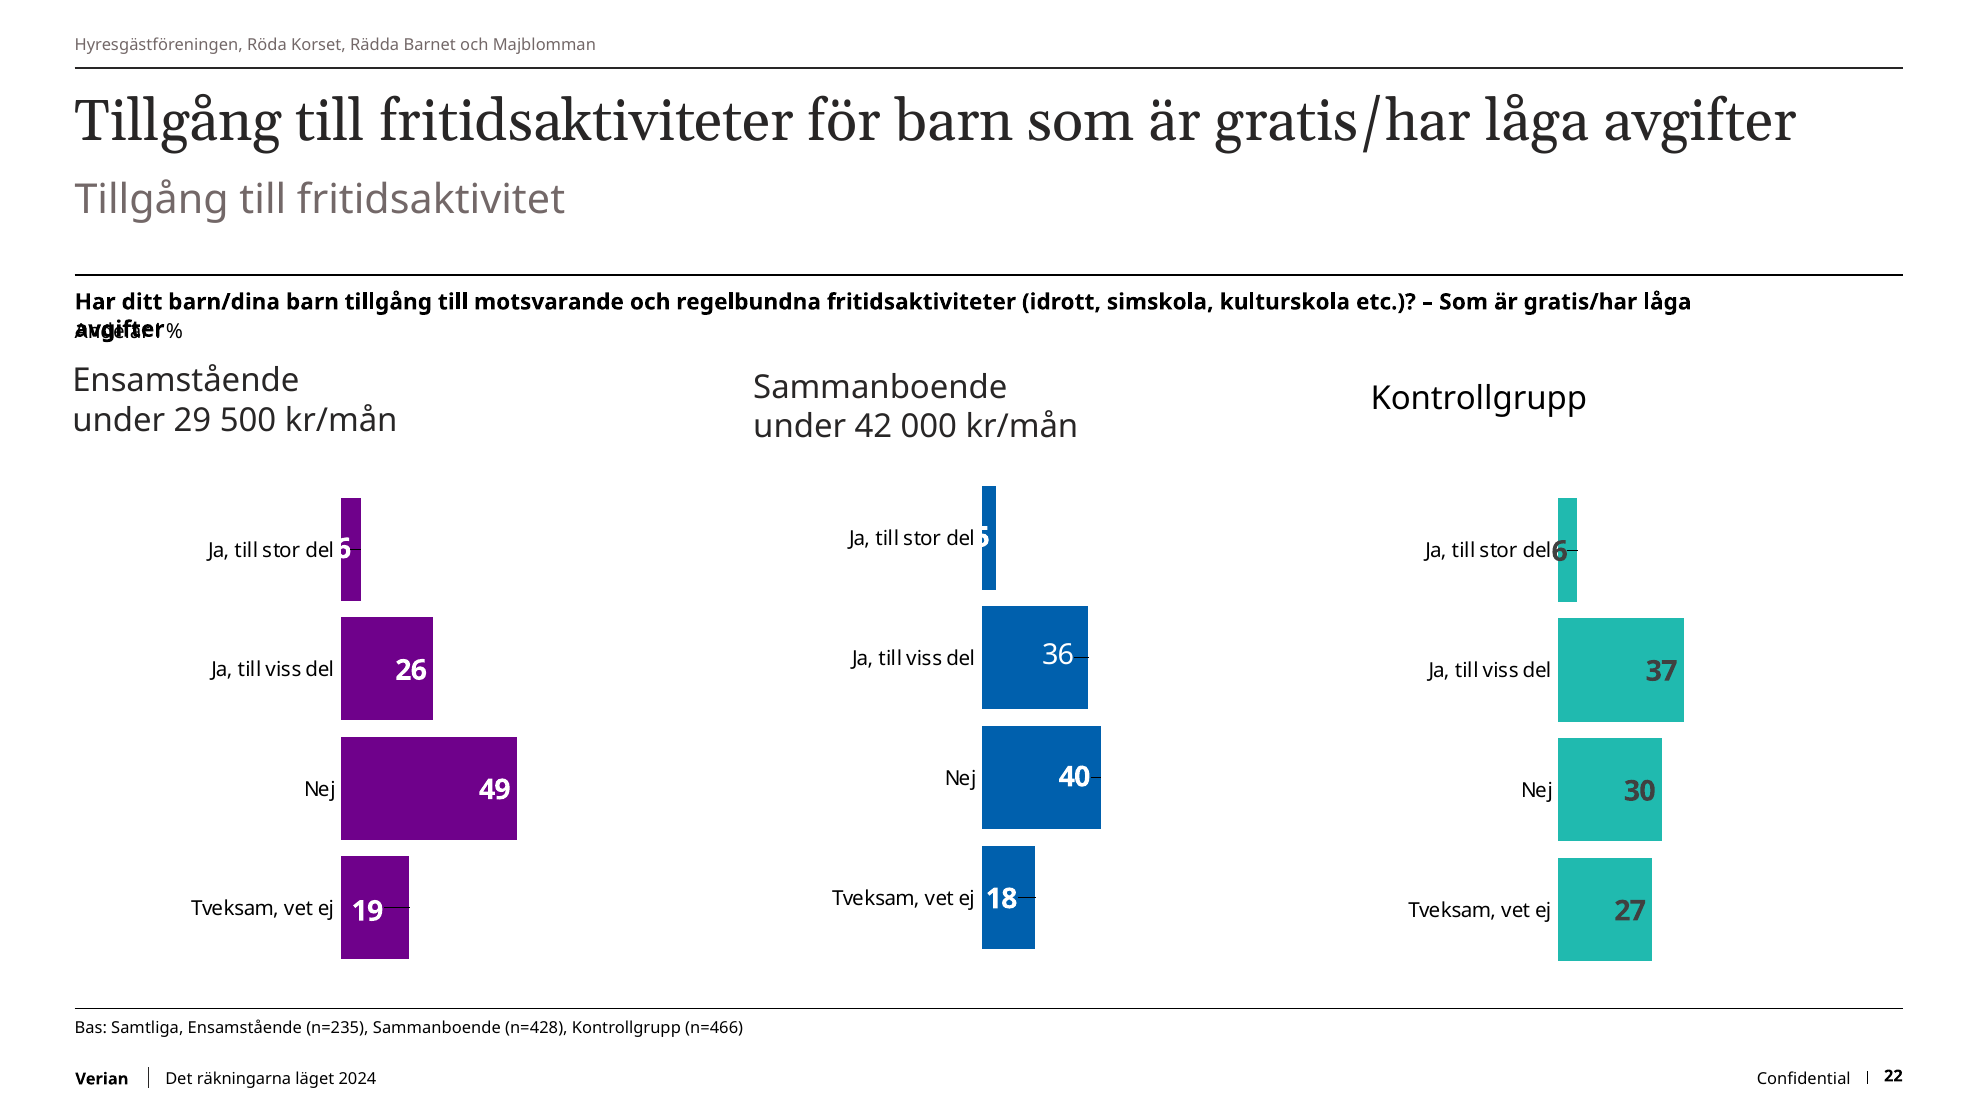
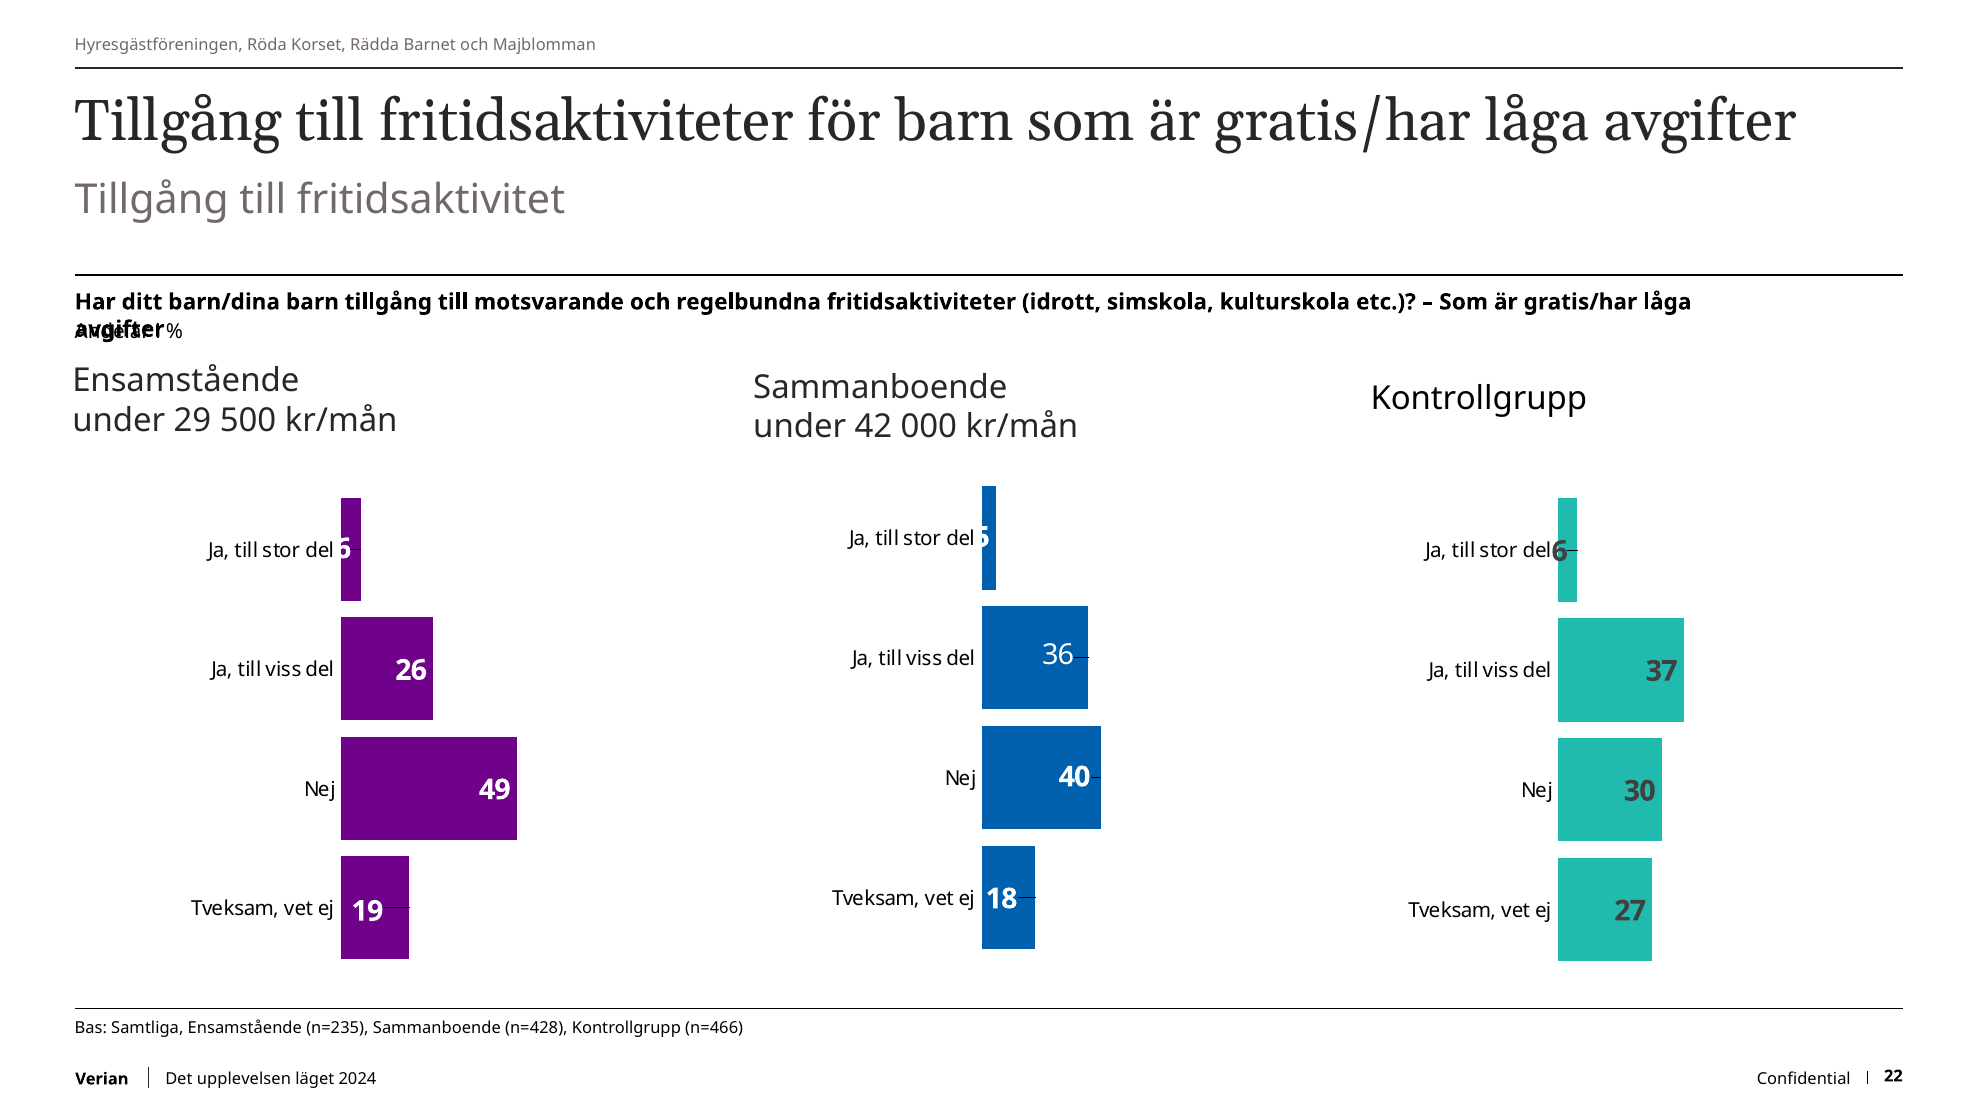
räkningarna: räkningarna -> upplevelsen (244, 1079)
